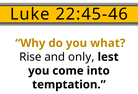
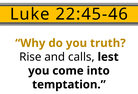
what: what -> truth (108, 43)
only: only -> calls (81, 57)
